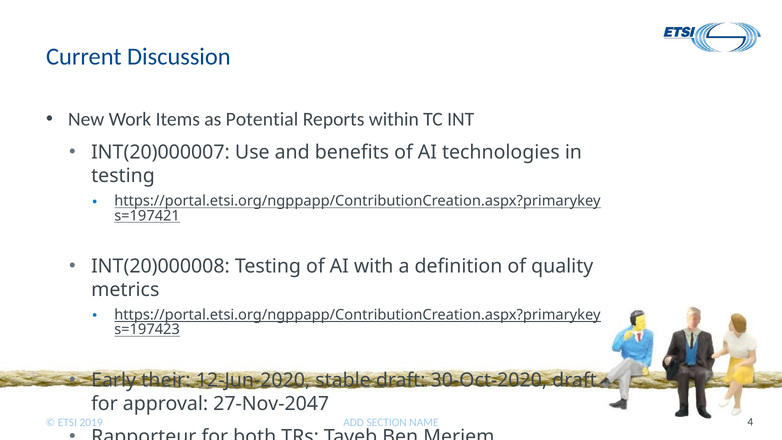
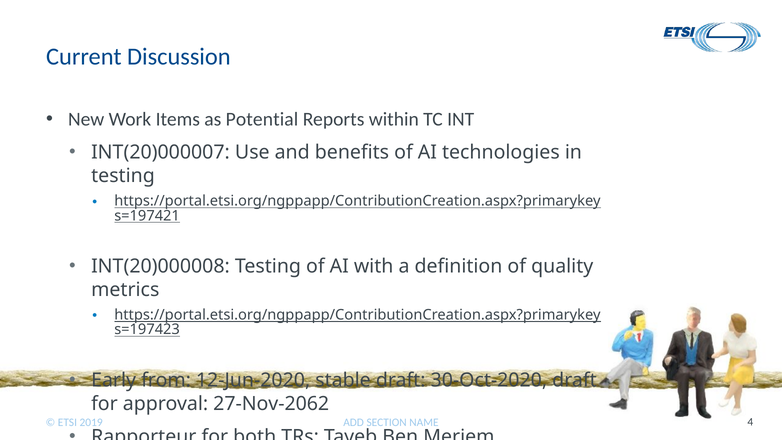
their: their -> from (166, 380)
27-Nov-2047: 27-Nov-2047 -> 27-Nov-2062 (271, 404)
